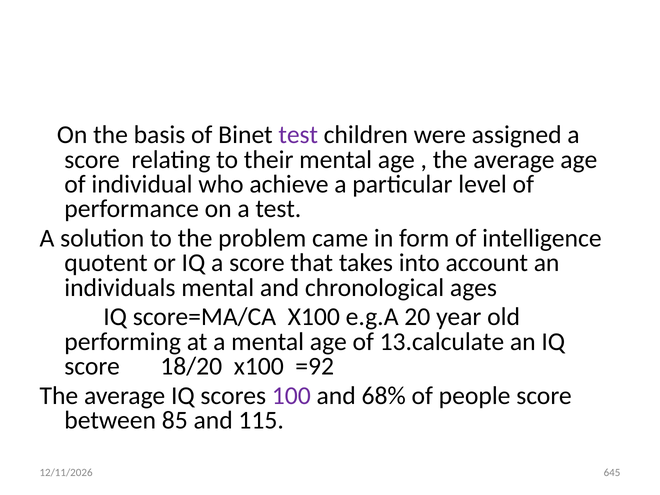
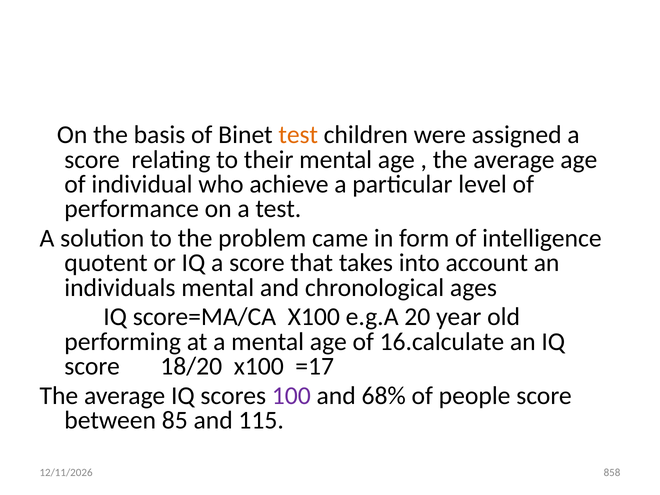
test colour: purple -> orange (298, 135)
13.calculate: 13.calculate -> 16.calculate (442, 342)
=92: =92 -> =17 (315, 366)
645: 645 -> 858 (612, 473)
